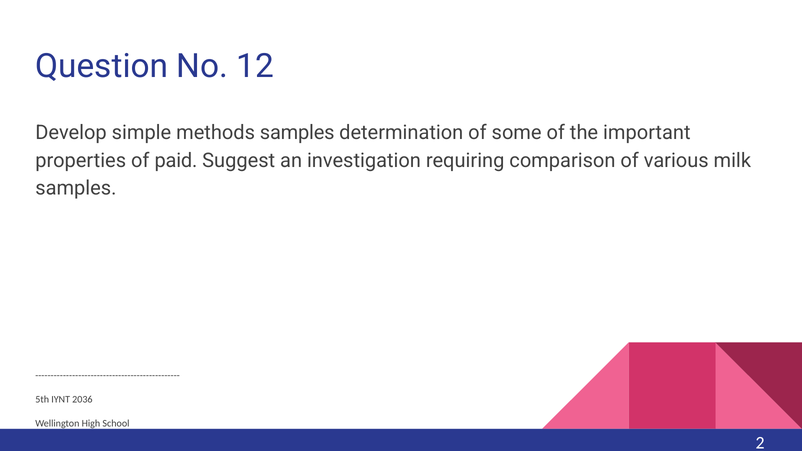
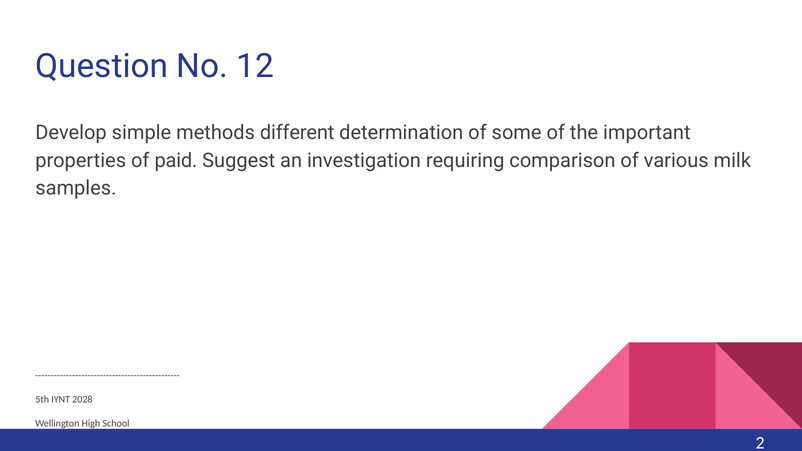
methods samples: samples -> different (297, 133)
2036: 2036 -> 2028 (82, 400)
